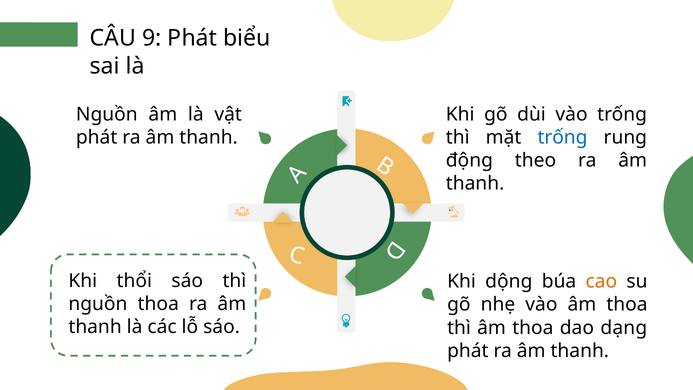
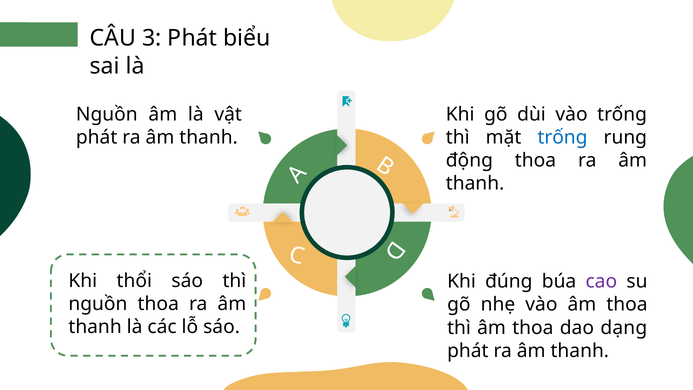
9: 9 -> 3 (152, 38)
động theo: theo -> thoa (535, 160)
dộng: dộng -> đúng (509, 281)
cao colour: orange -> purple (601, 281)
